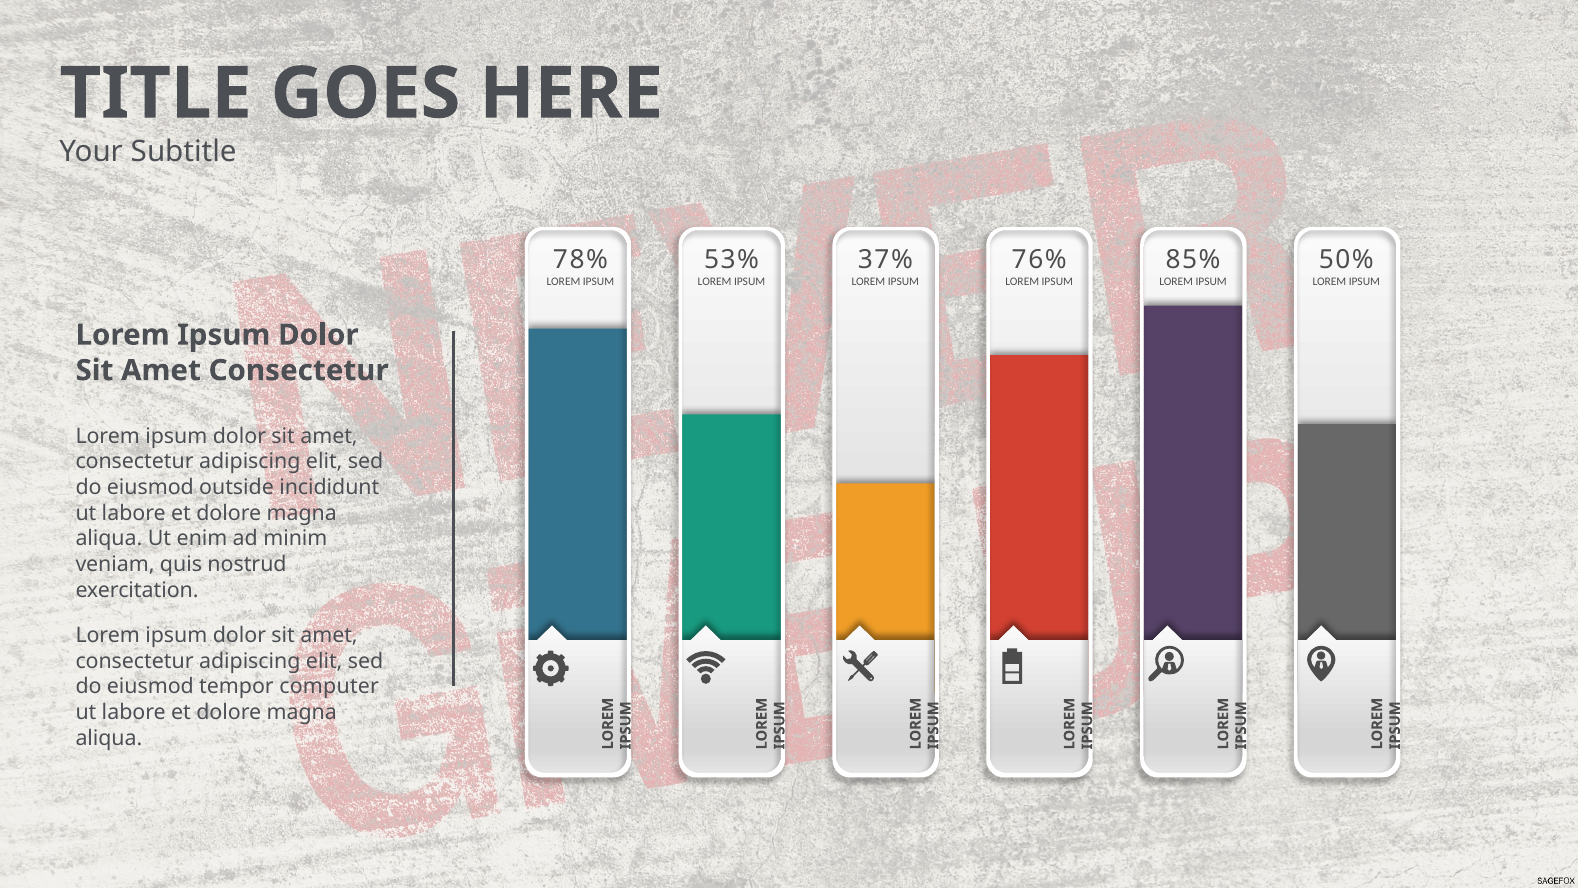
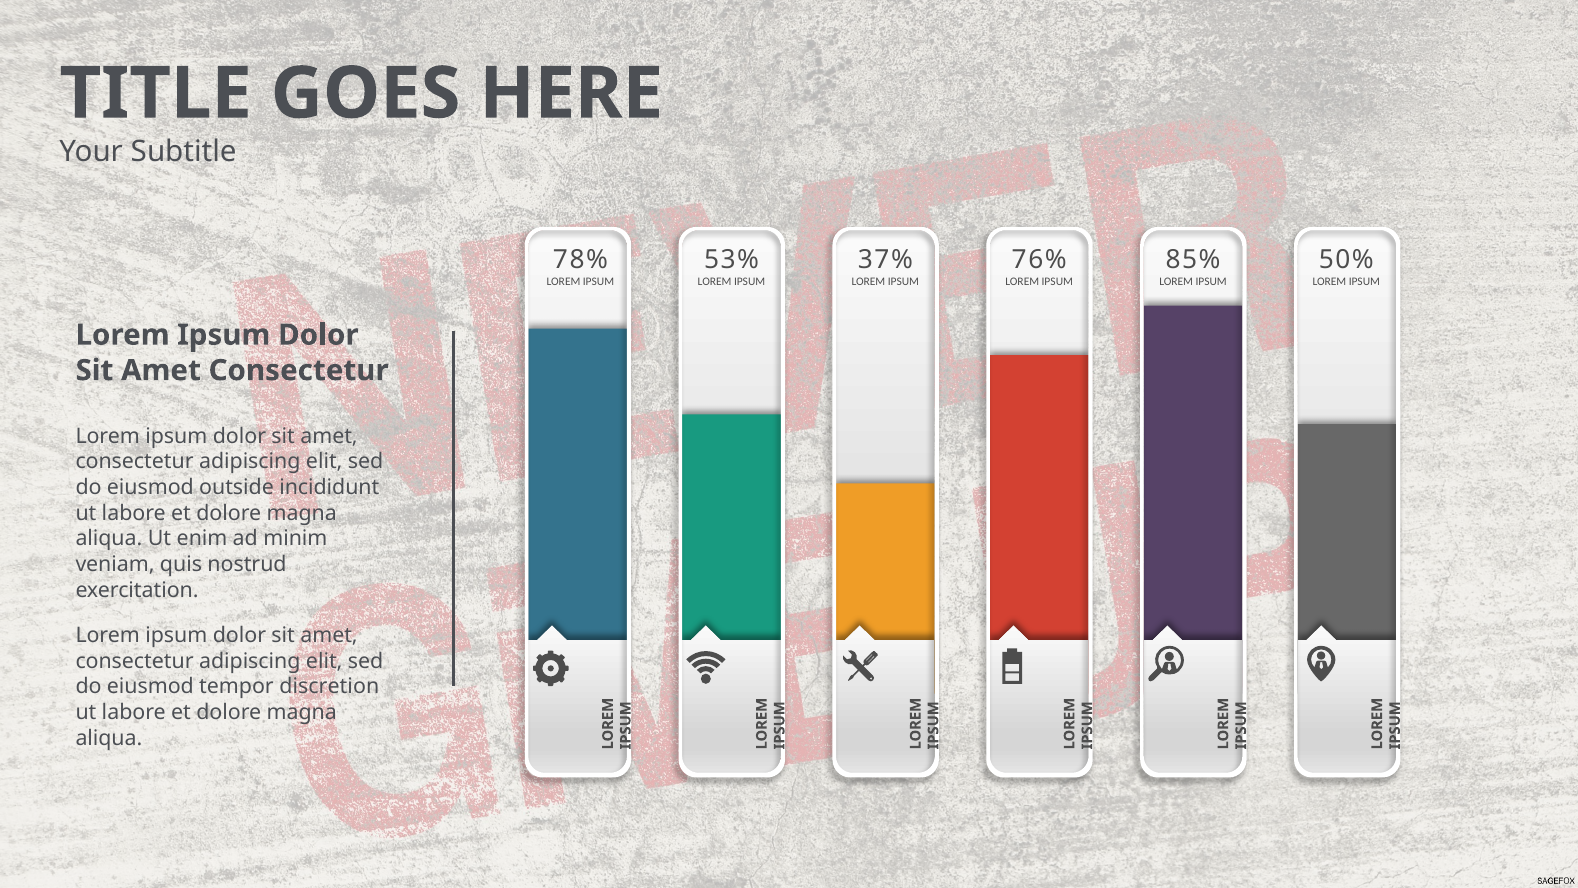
computer: computer -> discretion (329, 687)
